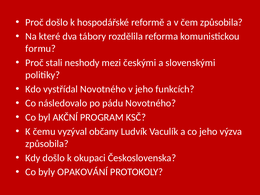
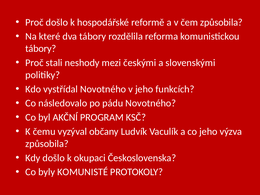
formu: formu -> tábory (41, 49)
OPAKOVÁNÍ: OPAKOVÁNÍ -> KOMUNISTÉ (83, 172)
